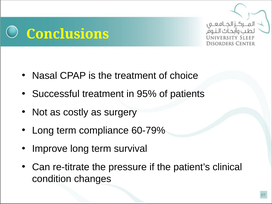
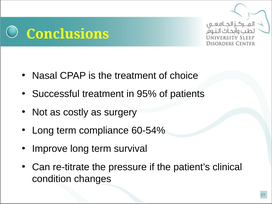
60-79%: 60-79% -> 60-54% (148, 130)
